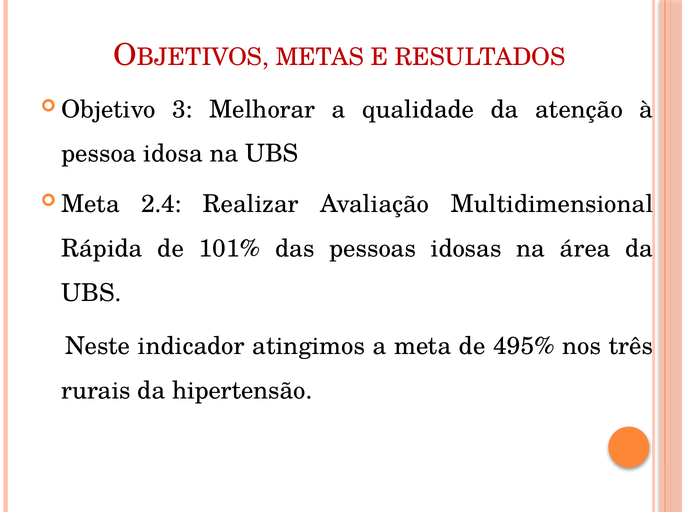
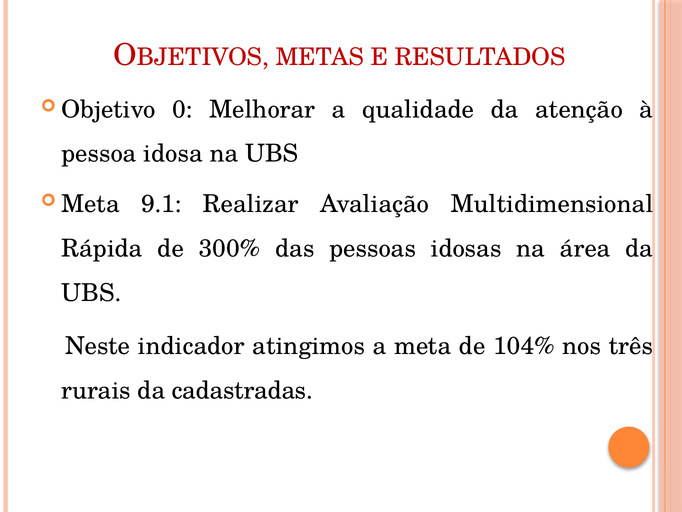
3: 3 -> 0 (182, 109)
2.4: 2.4 -> 9.1 (161, 204)
101%: 101% -> 300% (230, 248)
495%: 495% -> 104% (524, 346)
hipertensão: hipertensão -> cadastradas (242, 390)
